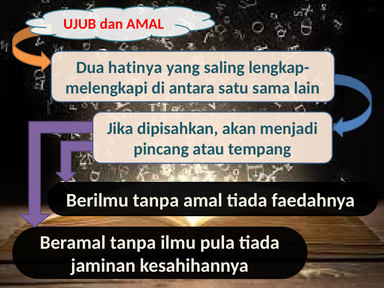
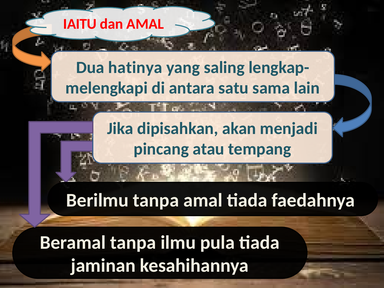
UJUB: UJUB -> IAITU (80, 24)
